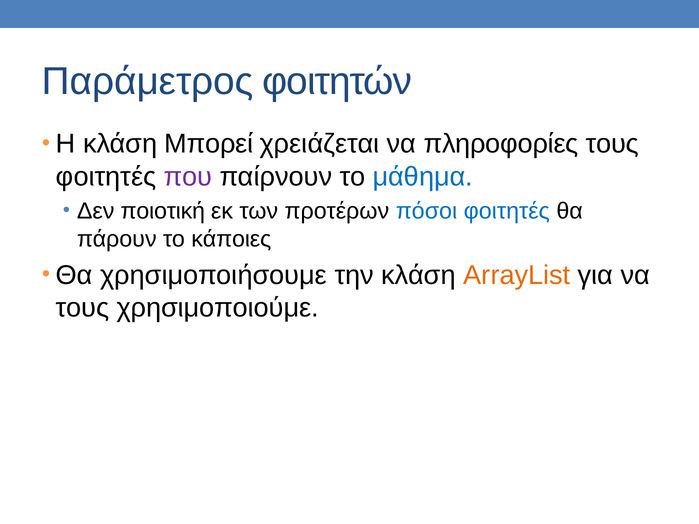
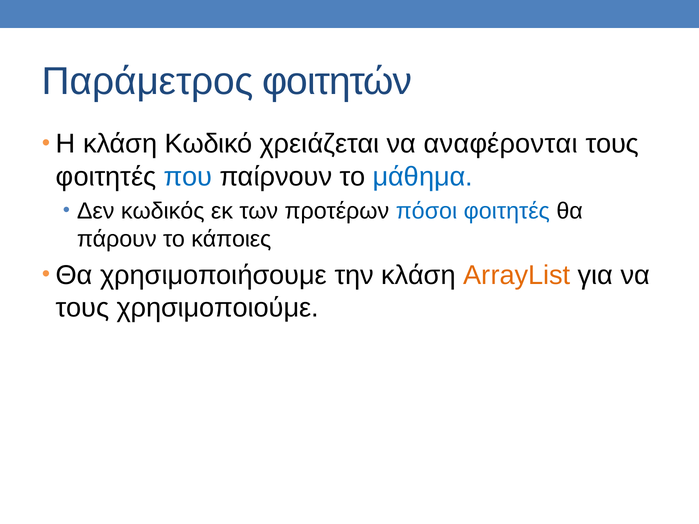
Μπορεί: Μπορεί -> Κωδικό (209, 144)
πληροφορίες: πληροφορίες -> αναφέρονται (501, 144)
που colour: purple -> blue (188, 177)
ποιοτική: ποιοτική -> κωδικός (163, 211)
